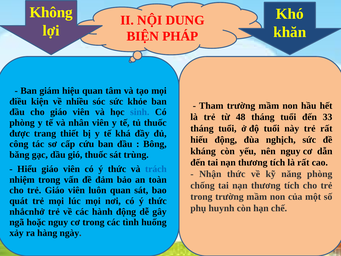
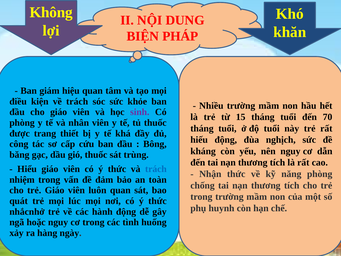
về nhiều: nhiều -> trách (77, 101)
Tham: Tham -> Nhiều (211, 106)
sinh colour: blue -> purple (140, 112)
48: 48 -> 15 (241, 117)
33: 33 -> 70 (328, 117)
